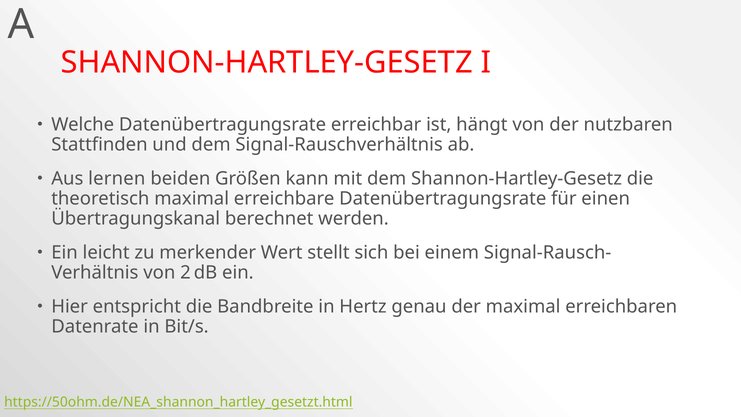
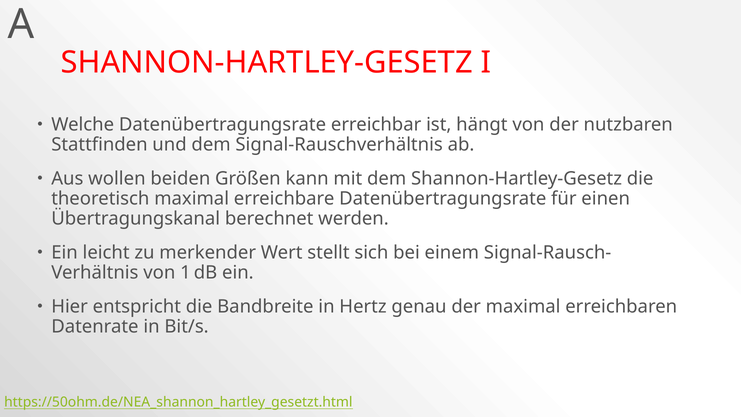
lernen: lernen -> wollen (117, 179)
2: 2 -> 1 (186, 273)
